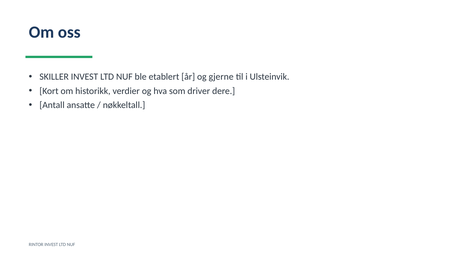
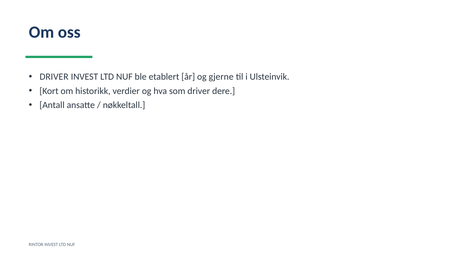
SKILLER: SKILLER -> DRIVER (54, 77)
